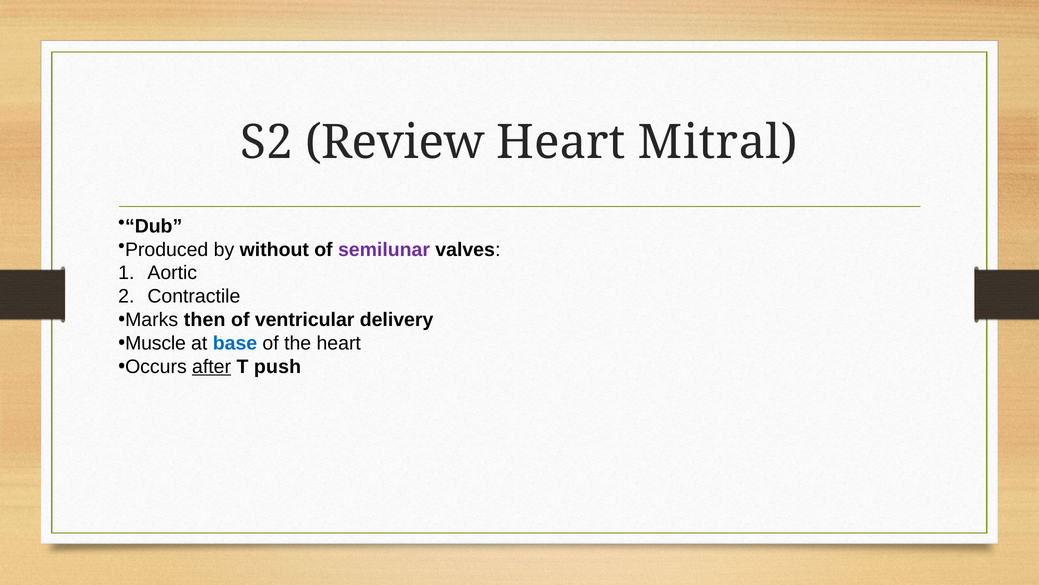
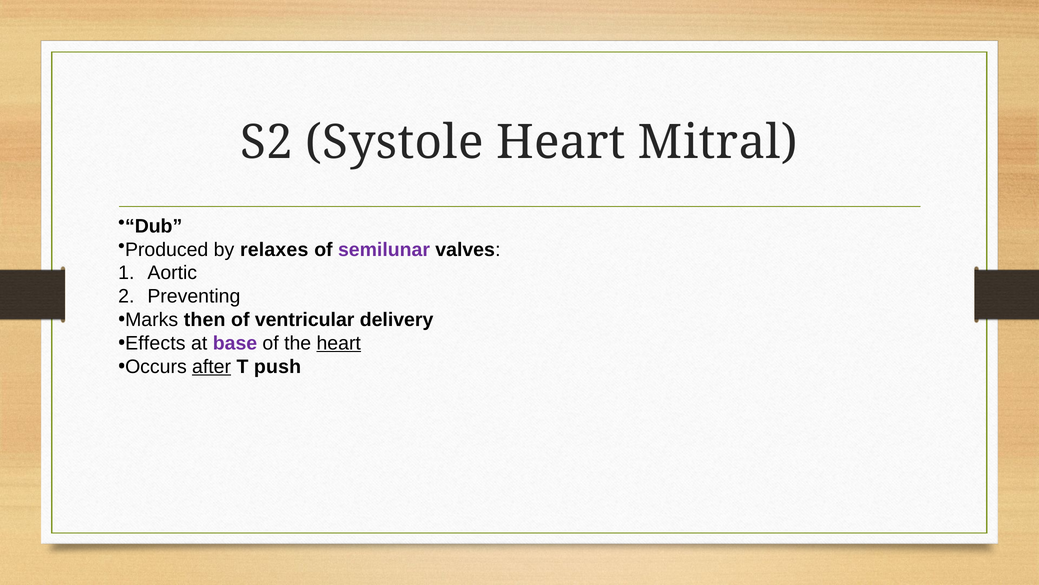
Review: Review -> Systole (394, 143)
without: without -> relaxes (274, 249)
Contractile: Contractile -> Preventing (194, 296)
Muscle: Muscle -> Effects (155, 343)
base colour: blue -> purple (235, 343)
heart underline: none -> present (339, 343)
